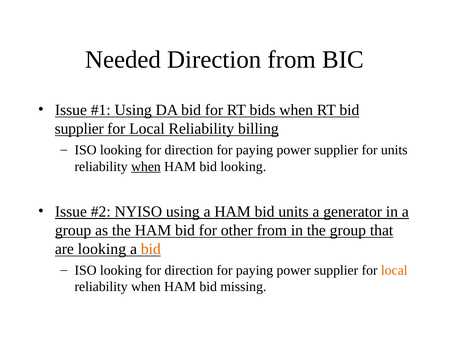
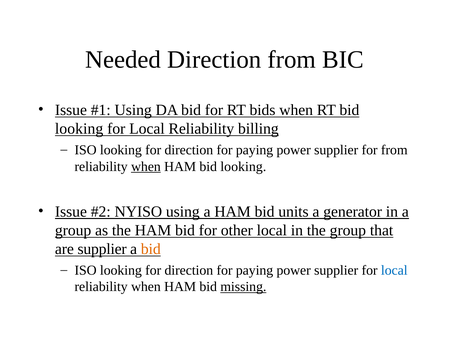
supplier: supplier -> looking (79, 129)
for units: units -> from (394, 150)
other from: from -> local (272, 230)
are looking: looking -> supplier (102, 249)
local colour: orange -> blue (394, 270)
missing underline: none -> present (243, 287)
